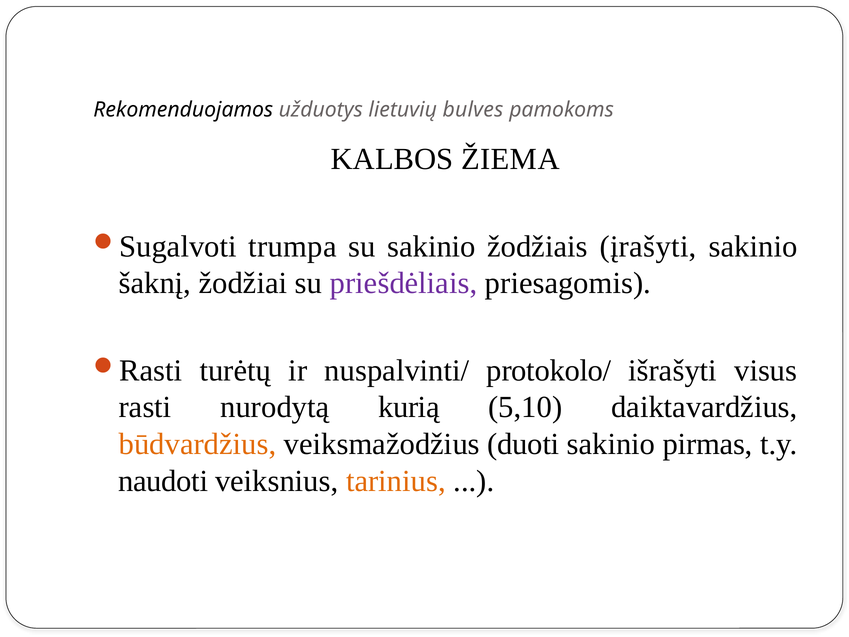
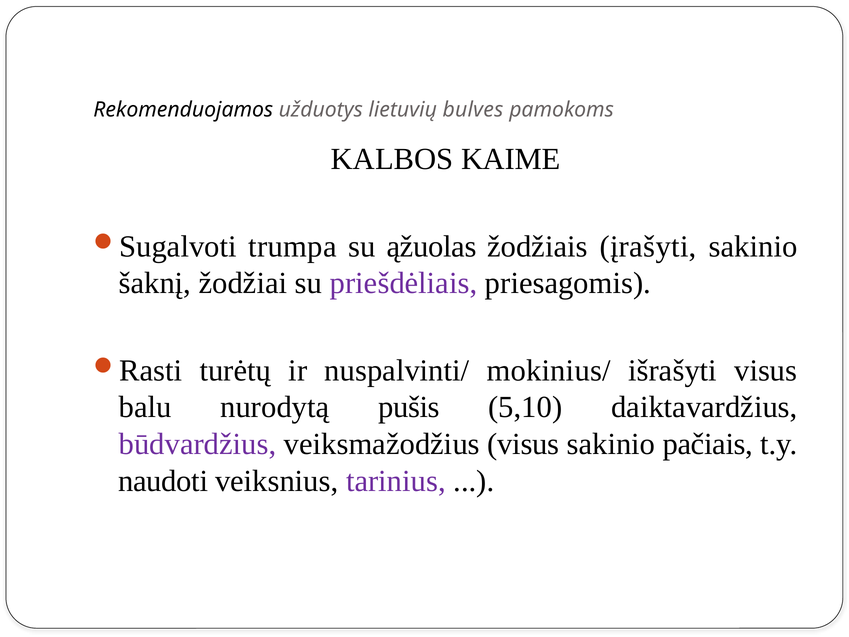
ŽIEMA: ŽIEMA -> KAIME (511, 159)
su sakinio: sakinio -> ąžuolas (432, 246)
protokolo/: protokolo/ -> mokinius/ (549, 370)
rasti: rasti -> balu (145, 407)
kurią: kurią -> pušis (409, 407)
būdvardžius colour: orange -> purple (197, 444)
veiksmažodžius duoti: duoti -> visus (523, 444)
pirmas: pirmas -> pačiais (708, 444)
tarinius colour: orange -> purple (396, 481)
